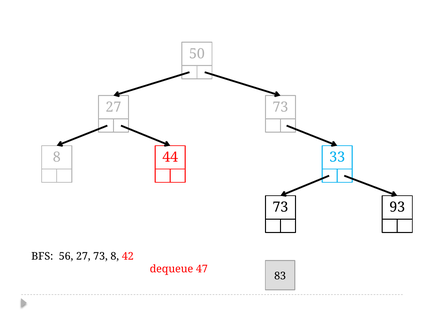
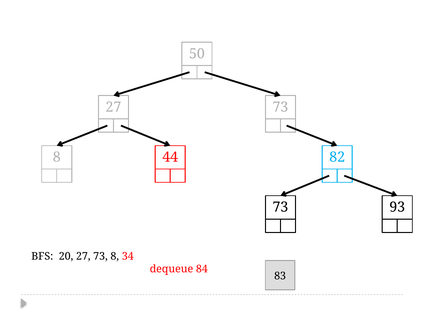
33: 33 -> 82 (337, 157)
56: 56 -> 20 (66, 256)
42: 42 -> 34 (128, 256)
47: 47 -> 84 (202, 269)
